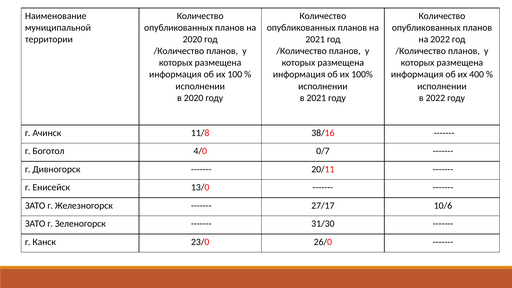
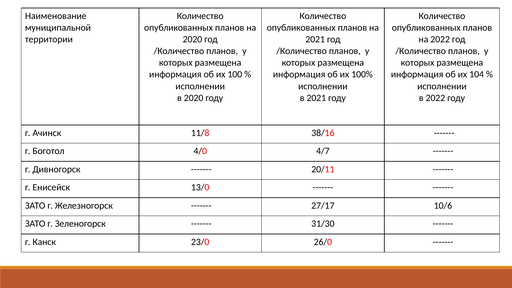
400: 400 -> 104 (477, 74)
0/7: 0/7 -> 4/7 (323, 151)
